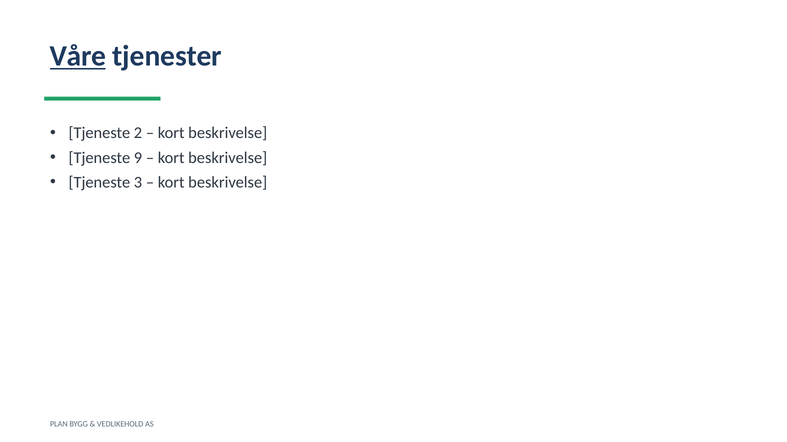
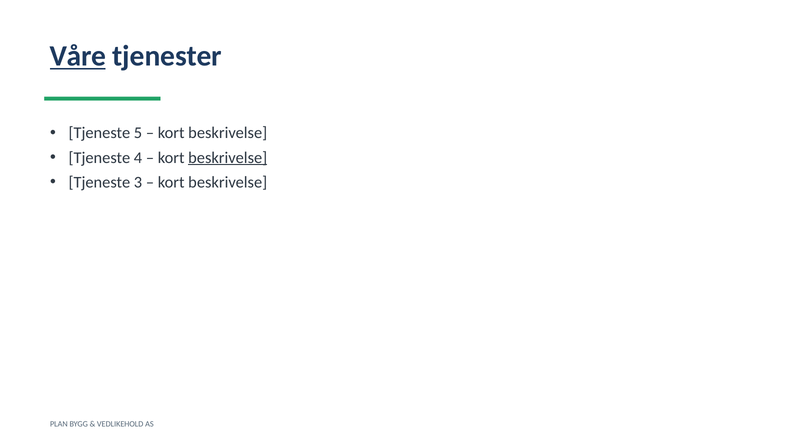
2: 2 -> 5 (138, 133)
9: 9 -> 4 (138, 158)
beskrivelse underline: none -> present (228, 158)
